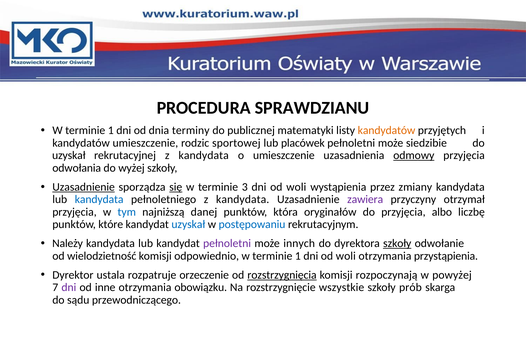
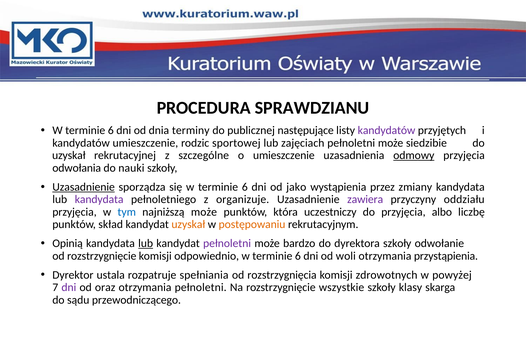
1: 1 -> 6 (111, 130)
matematyki: matematyki -> następujące (306, 130)
kandydatów colour: orange -> purple (386, 130)
placówek: placówek -> zajęciach (303, 143)
rekrutacyjnej z kandydata: kandydata -> szczególne (204, 155)
wyżej: wyżej -> nauki (131, 168)
się underline: present -> none (176, 187)
3: 3 -> 6 (245, 187)
woli: woli -> jako (296, 187)
kandydata colour: blue -> purple (99, 199)
pełnoletniego z kandydata: kandydata -> organizuje (243, 199)
otrzymał: otrzymał -> oddziału (464, 199)
najniższą danej: danej -> może (204, 212)
oryginałów: oryginałów -> uczestniczy (330, 212)
które: które -> skład (111, 224)
uzyskał colour: blue -> orange (188, 224)
postępowaniu colour: blue -> orange (252, 224)
Należy: Należy -> Opinią (68, 243)
lub underline: none -> present (146, 243)
innych: innych -> bardzo (299, 243)
szkoły underline: present -> none (397, 243)
od wielodzietność: wielodzietność -> rozstrzygnięcie (102, 256)
1: 1 -> 6 (298, 256)
orzeczenie: orzeczenie -> spełniania (204, 275)
rozstrzygnięcia underline: present -> none (282, 275)
rozpoczynają: rozpoczynają -> zdrowotnych (387, 275)
inne: inne -> oraz (105, 287)
otrzymania obowiązku: obowiązku -> pełnoletni (201, 287)
prób: prób -> klasy (411, 287)
